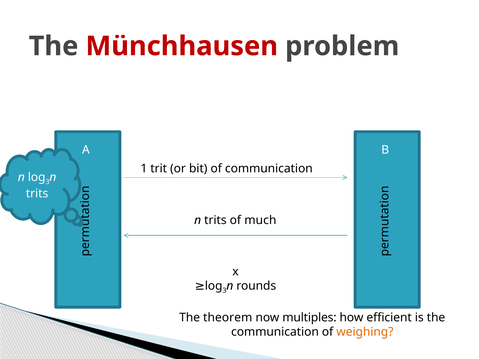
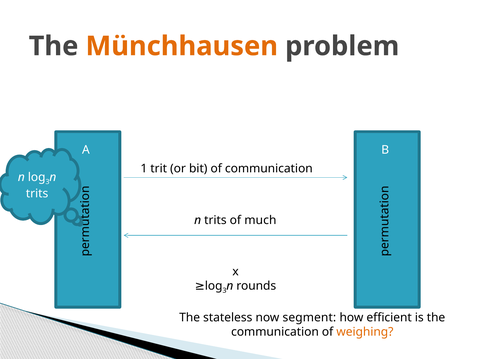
Münchhausen colour: red -> orange (182, 46)
theorem: theorem -> stateless (228, 318)
multiples: multiples -> segment (309, 318)
